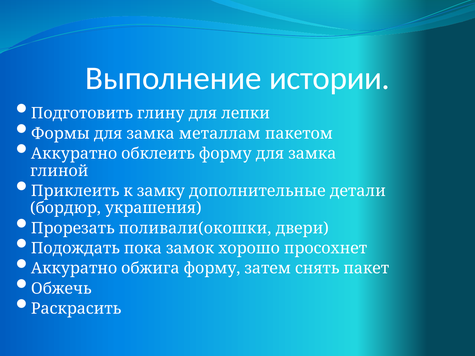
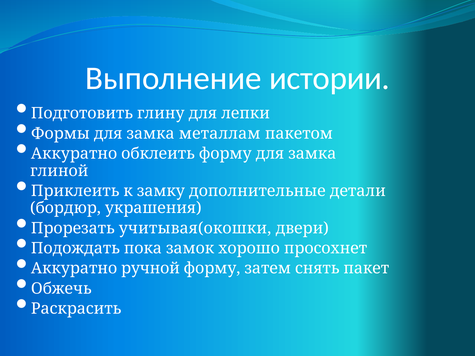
поливали(окошки: поливали(окошки -> учитывая(окошки (195, 228)
обжига: обжига -> ручной (150, 269)
